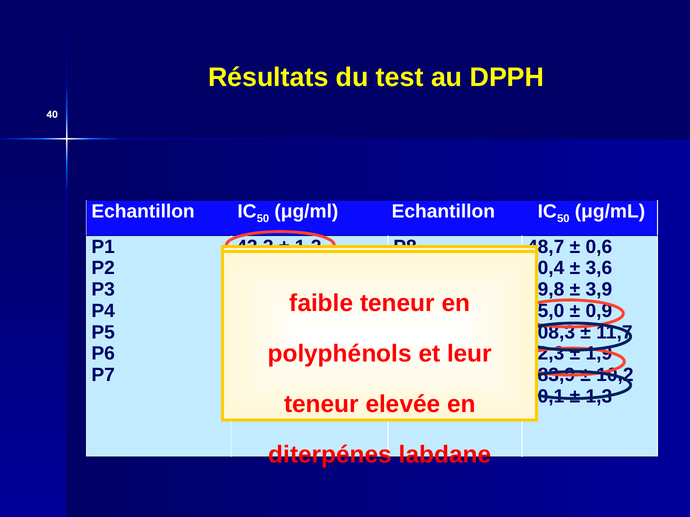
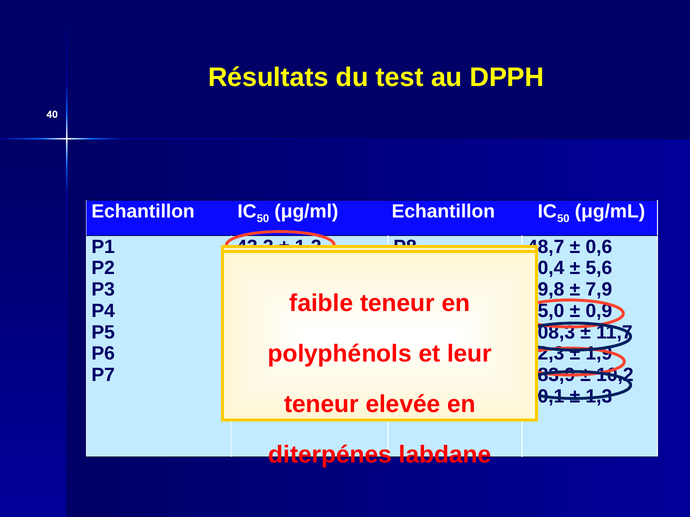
3,6: 3,6 -> 5,6 (599, 268)
3,9: 3,9 -> 7,9 (599, 290)
